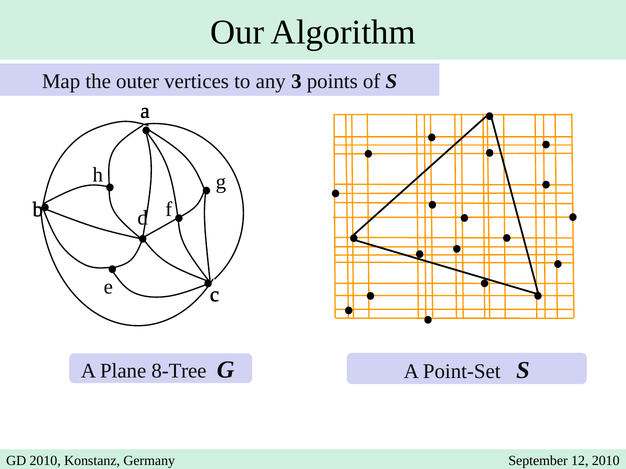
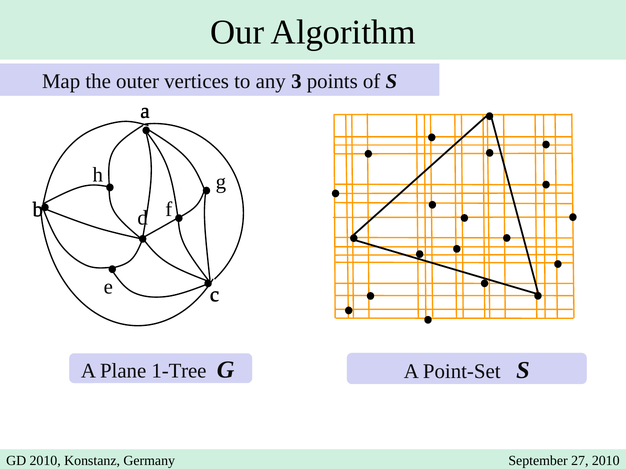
8-Tree: 8-Tree -> 1-Tree (179, 371)
12: 12 -> 27 (580, 461)
